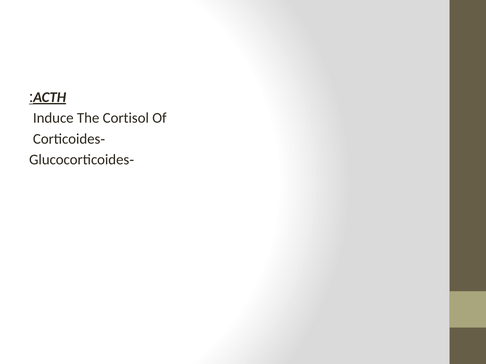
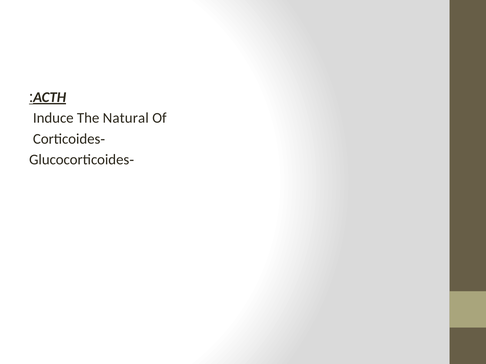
Cortisol: Cortisol -> Natural (126, 118)
